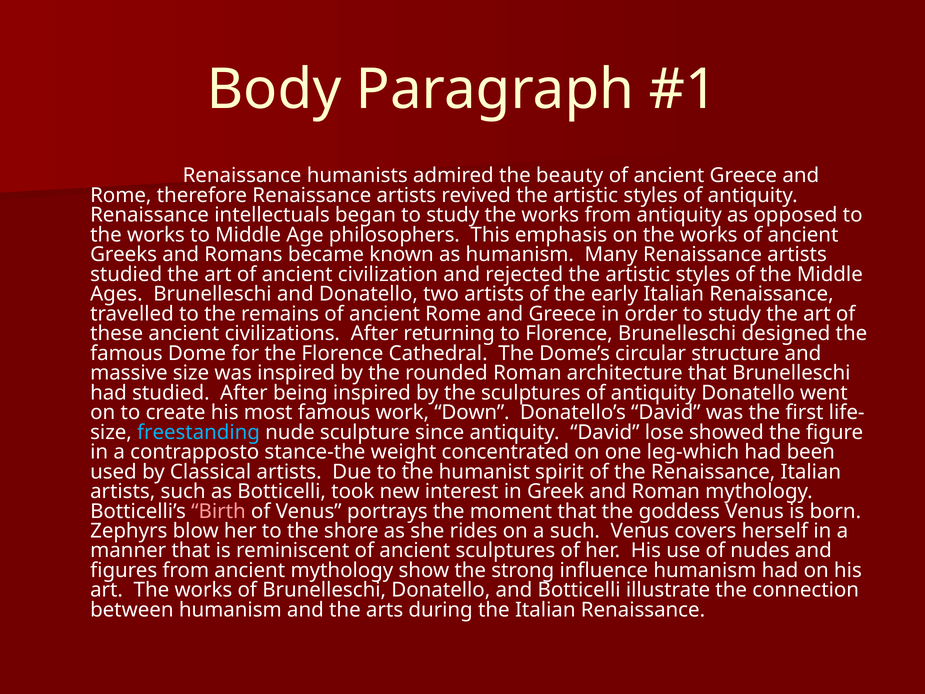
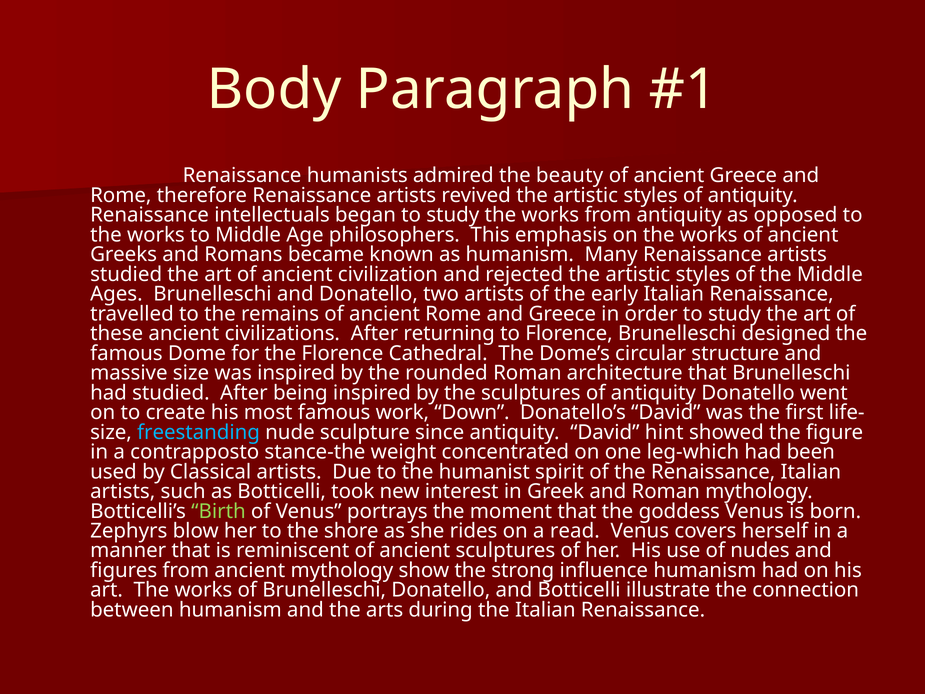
lose: lose -> hint (664, 432)
Birth colour: pink -> light green (218, 511)
a such: such -> read (575, 531)
